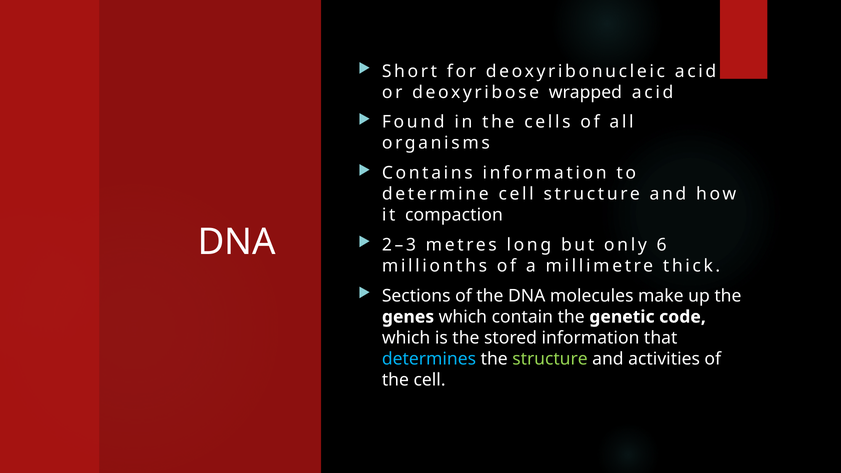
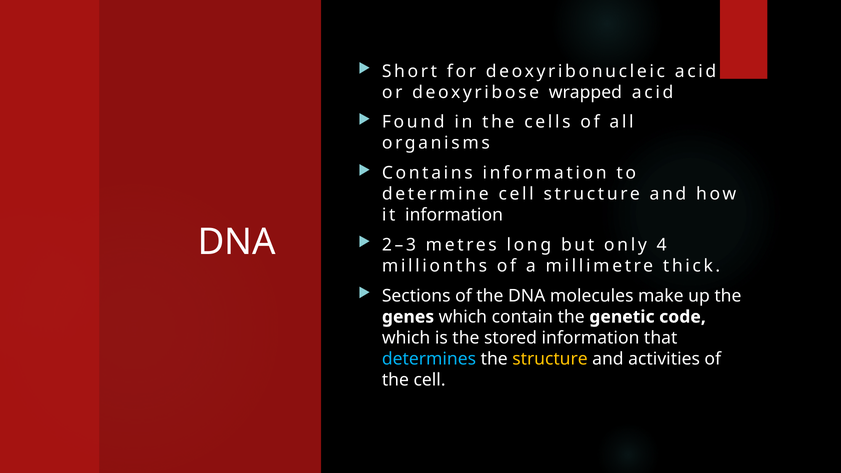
it compaction: compaction -> information (454, 215)
6: 6 -> 4 (662, 245)
structure colour: light green -> yellow (550, 359)
